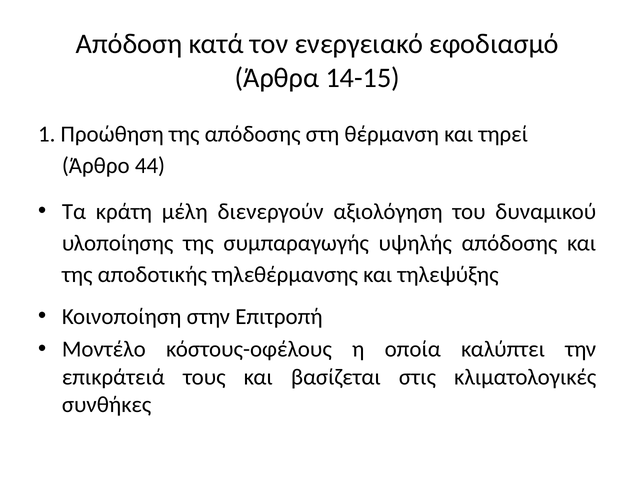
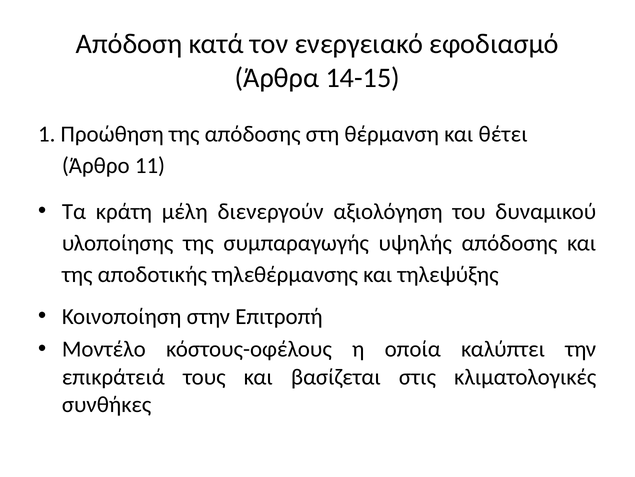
τηρεί: τηρεί -> θέτει (503, 134)
44: 44 -> 11 (150, 165)
